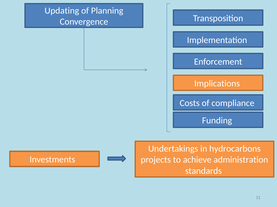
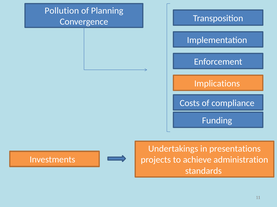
Updating: Updating -> Pollution (62, 11)
hydrocarbons: hydrocarbons -> presentations (235, 149)
